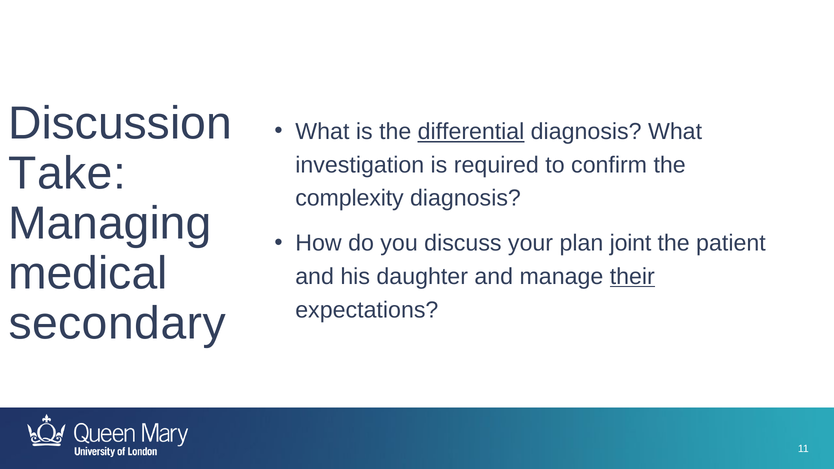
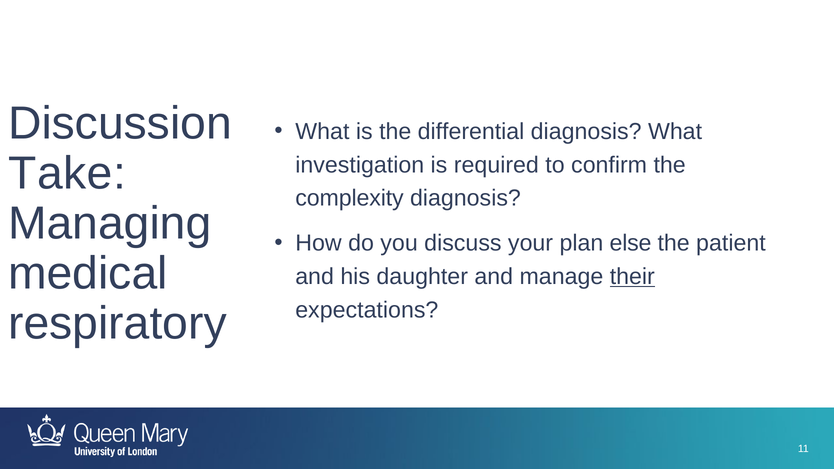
differential underline: present -> none (471, 132)
joint: joint -> else (631, 243)
secondary: secondary -> respiratory (117, 324)
